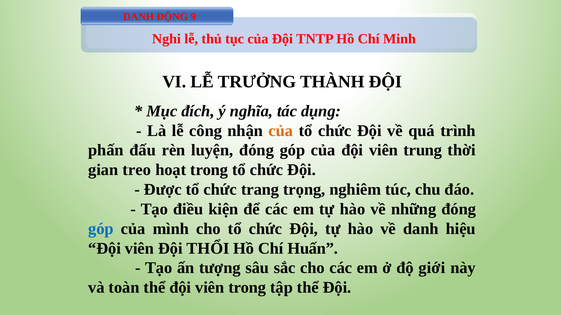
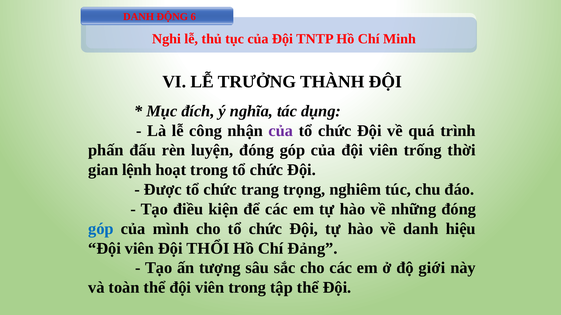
9: 9 -> 6 (193, 17)
của colour: orange -> purple (281, 131)
trung: trung -> trống (423, 151)
treo: treo -> lệnh (137, 170)
Huấn: Huấn -> Đảng (313, 249)
